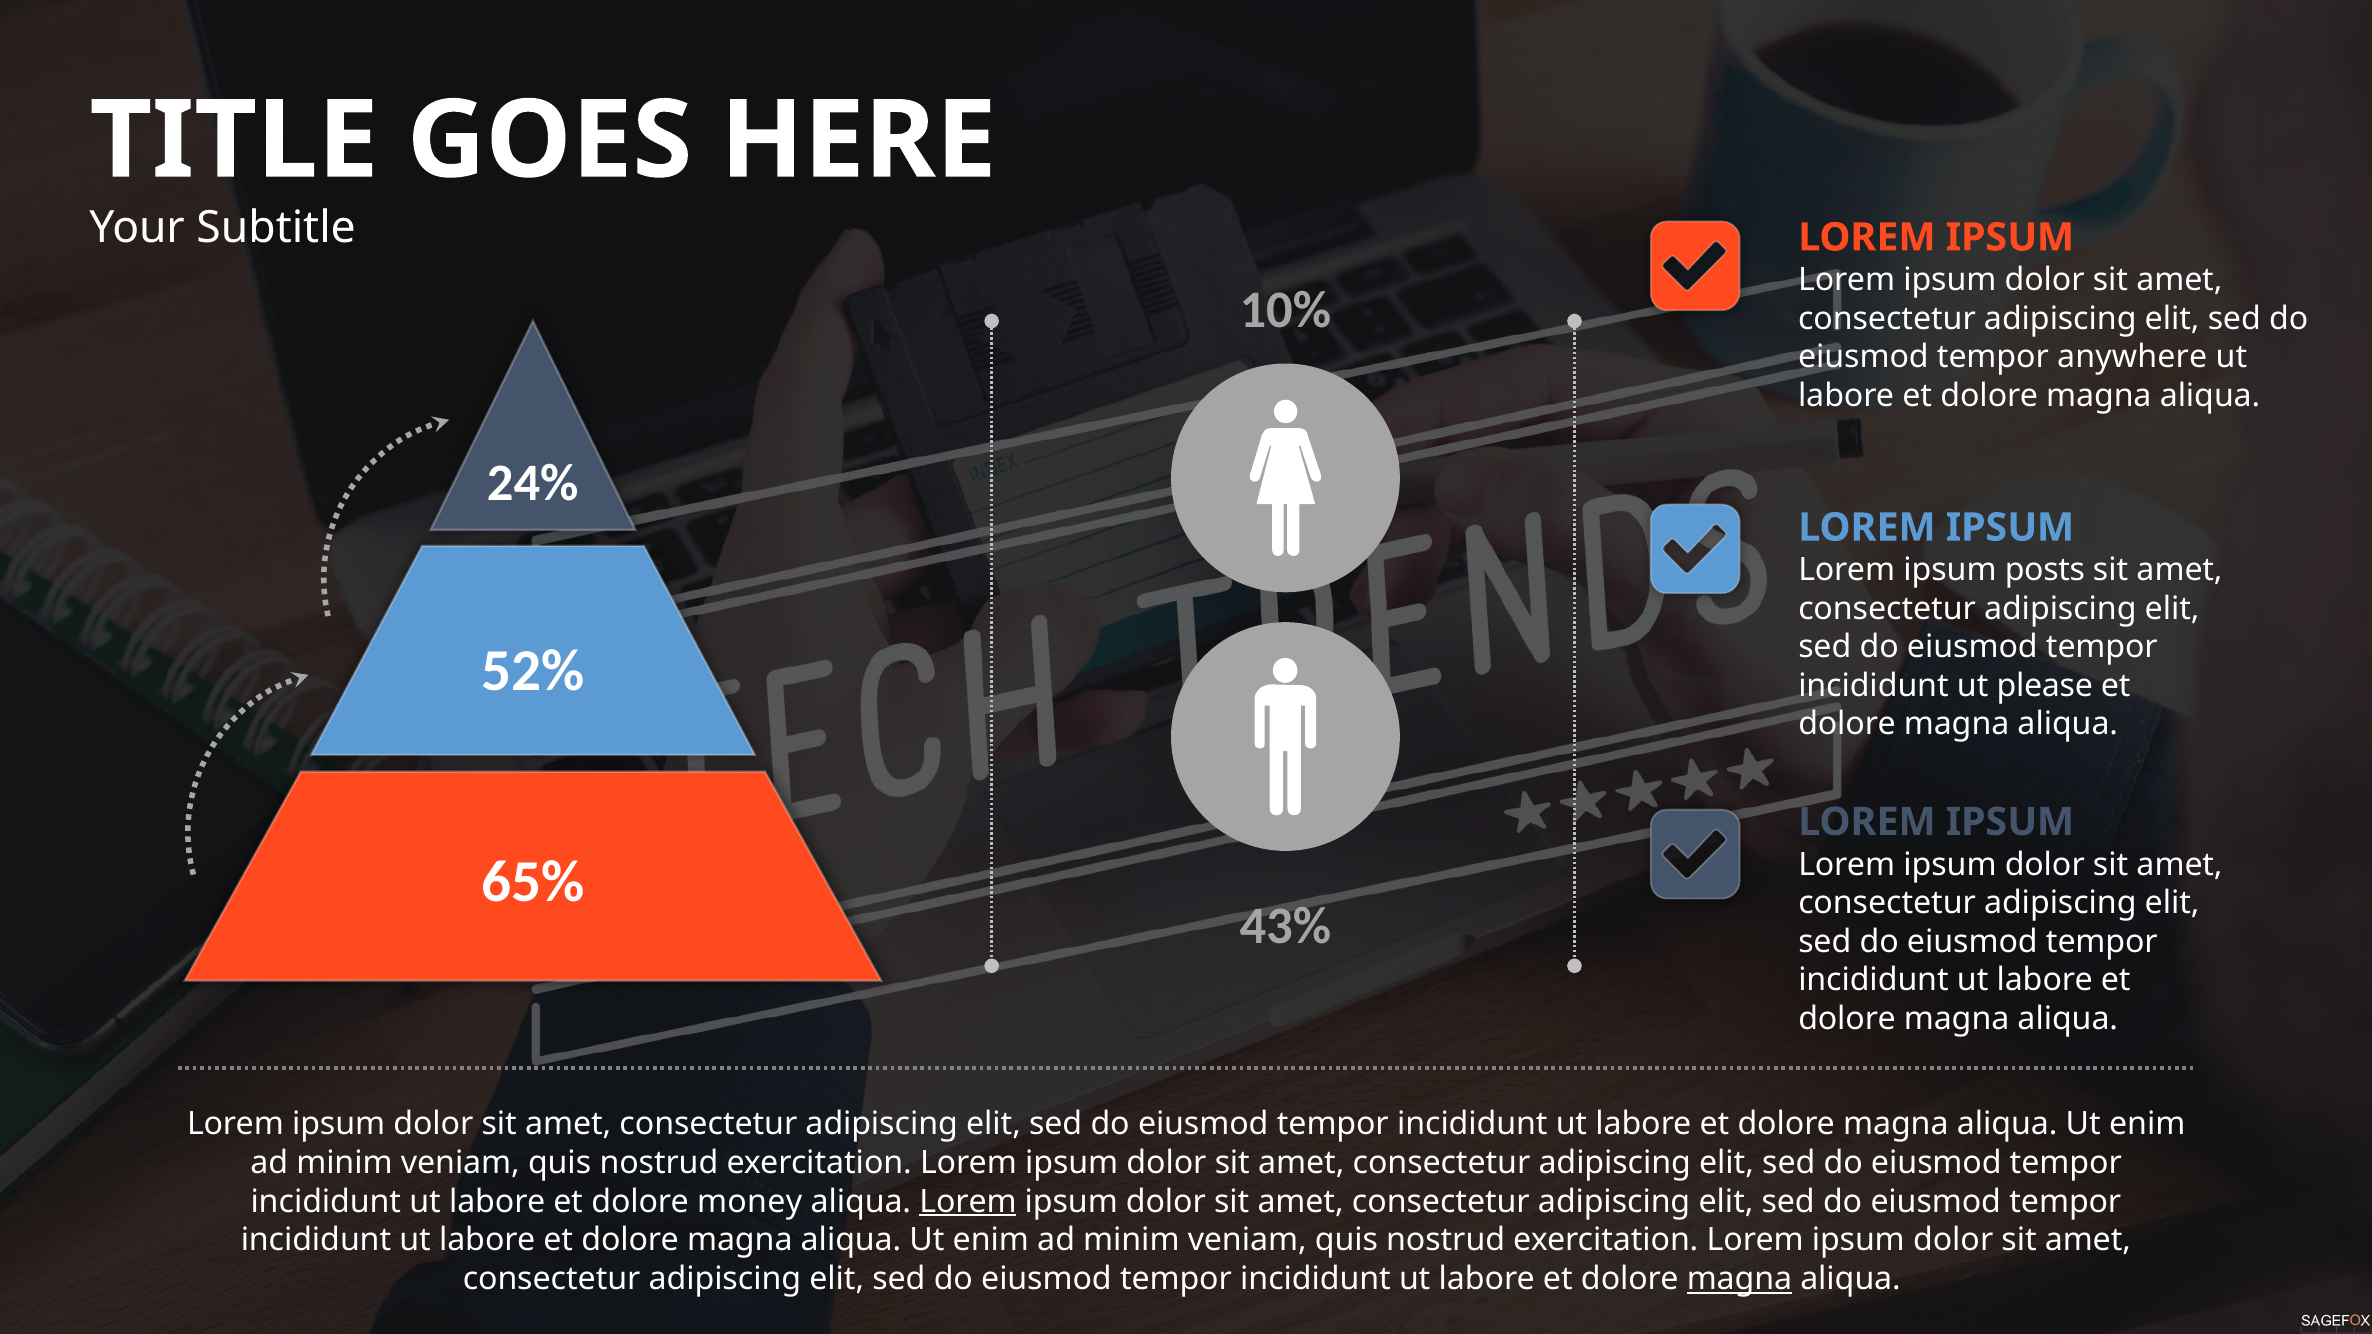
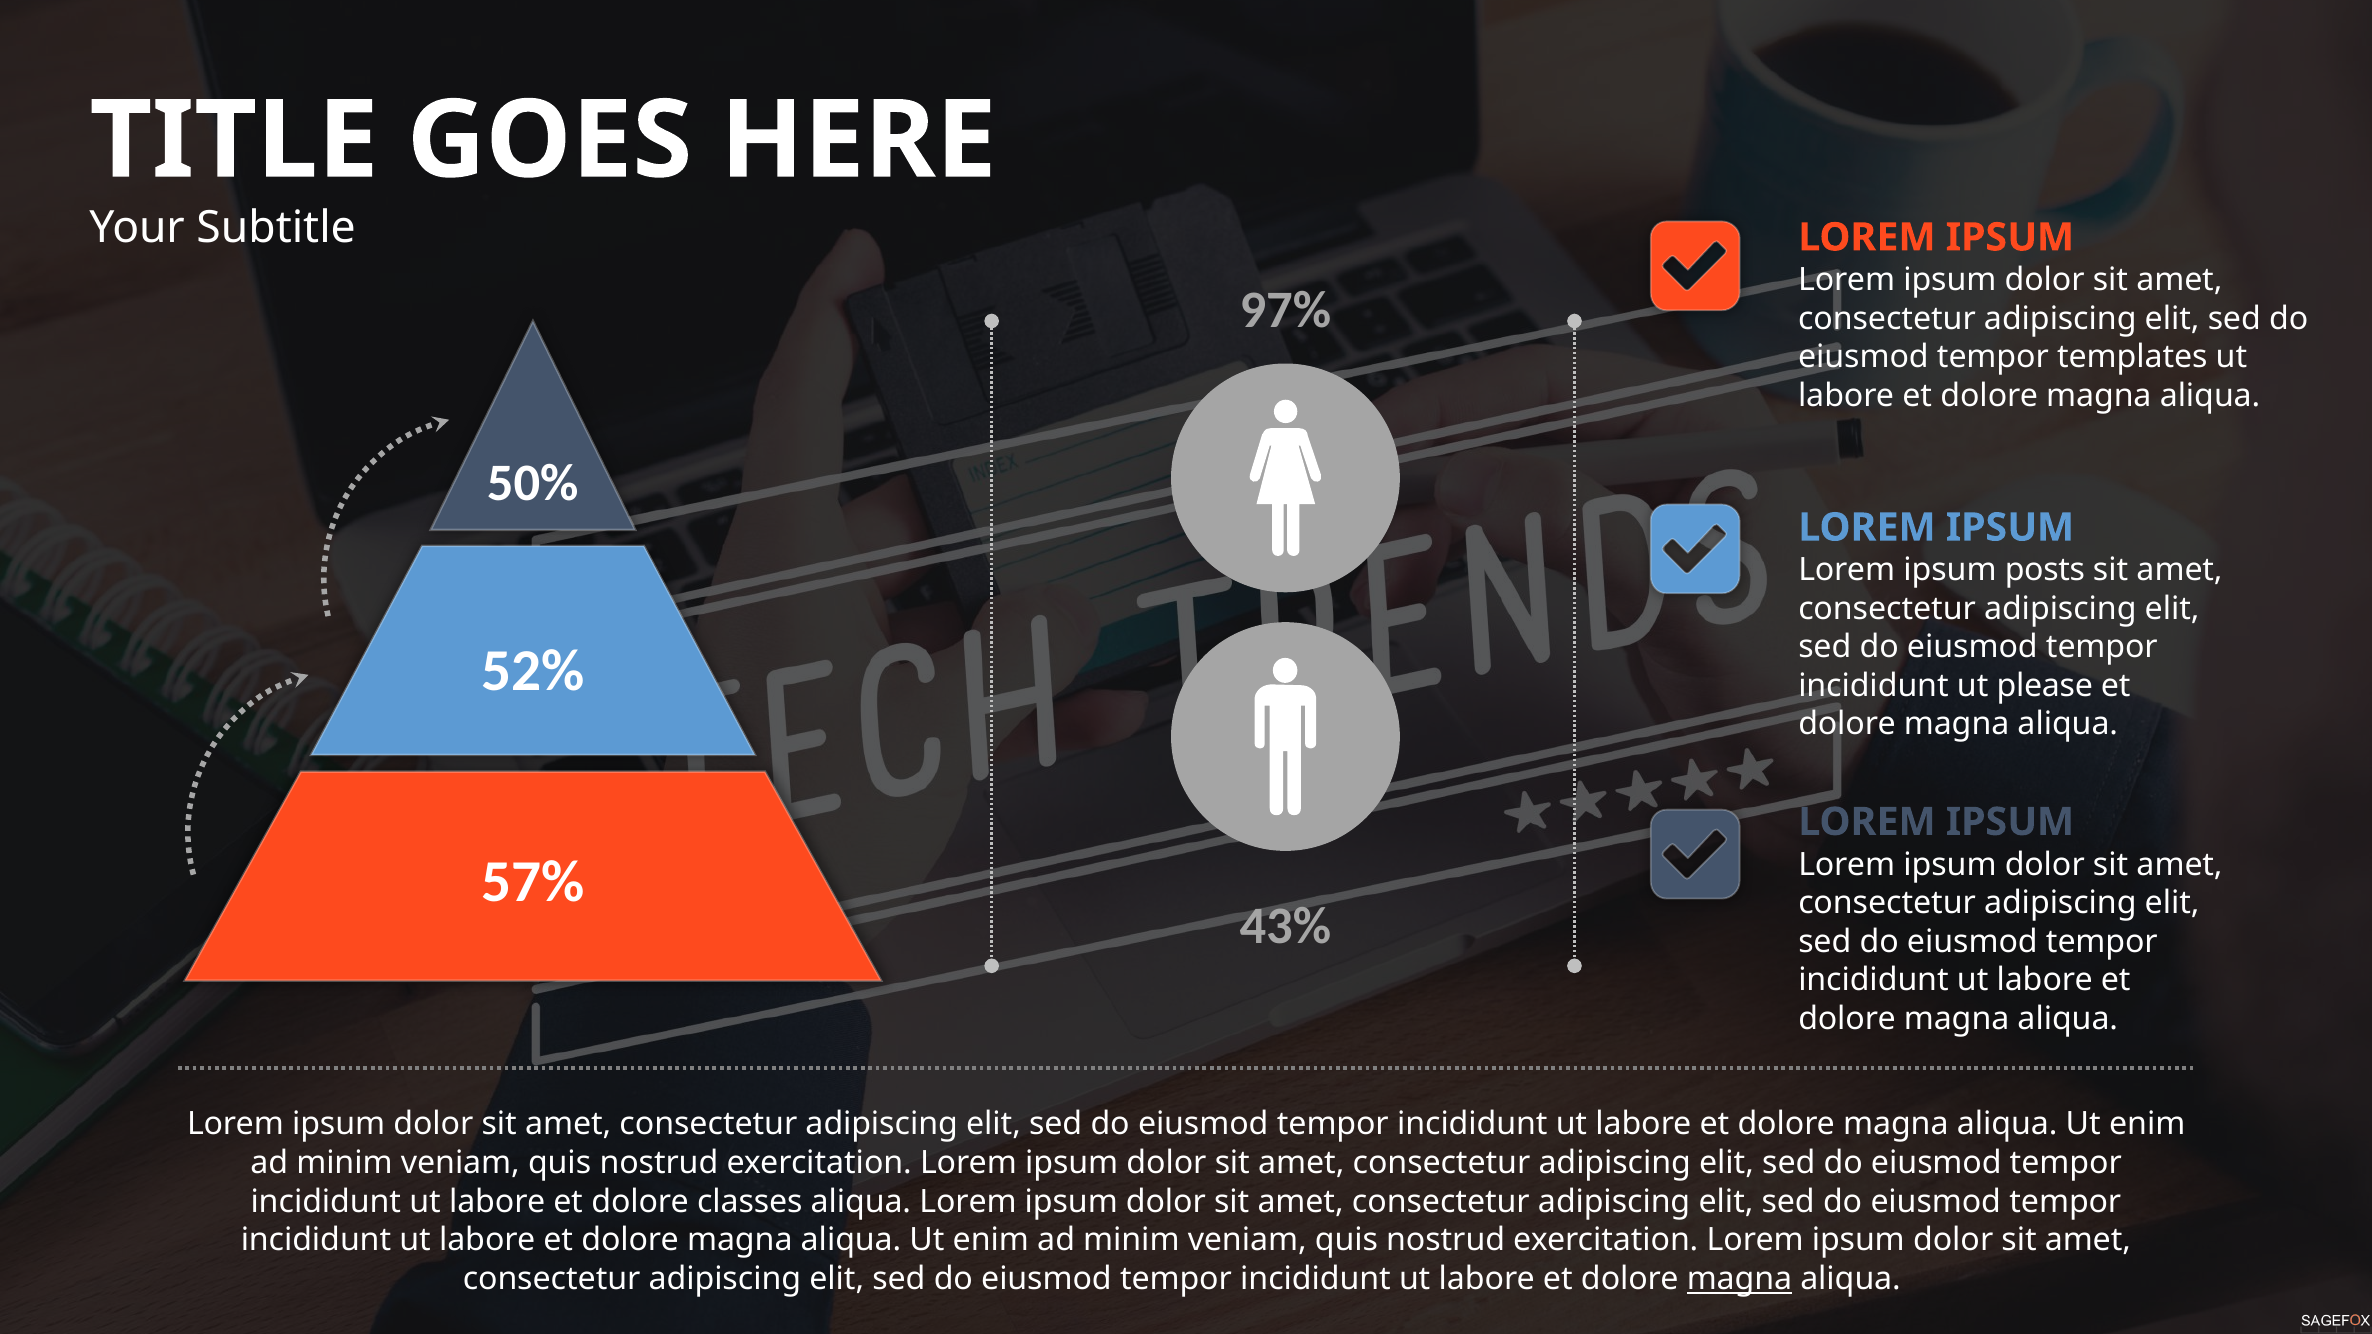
10%: 10% -> 97% (1285, 310)
anywhere: anywhere -> templates (2132, 357)
24%: 24% -> 50% (533, 484)
65%: 65% -> 57% (533, 882)
money: money -> classes (750, 1202)
Lorem underline: present -> none (968, 1202)
